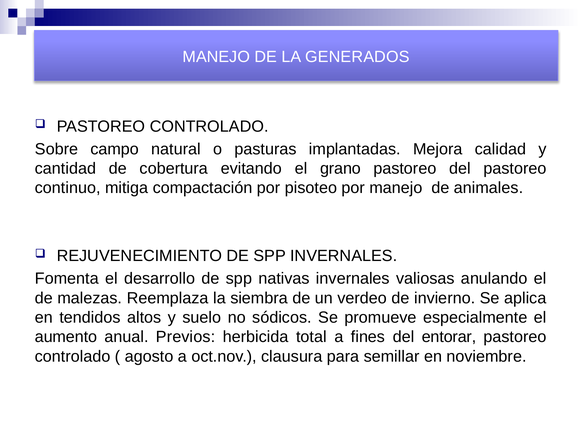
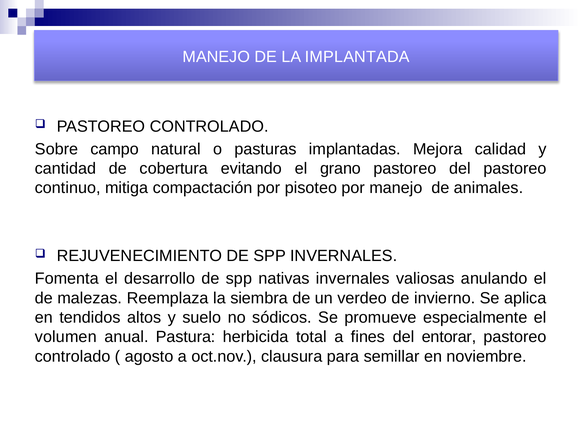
GENERADOS: GENERADOS -> IMPLANTADA (357, 57)
aumento: aumento -> volumen (66, 337)
Previos: Previos -> Pastura (186, 337)
